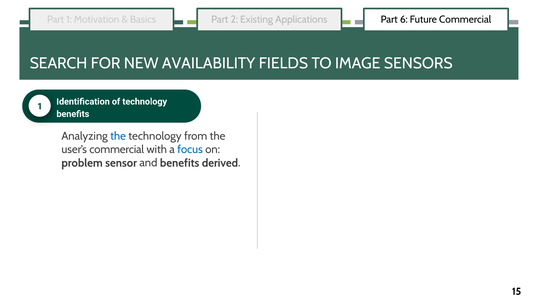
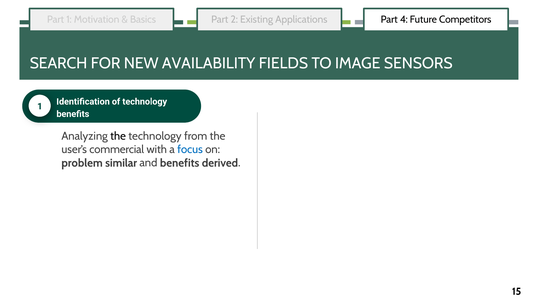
6: 6 -> 4 (404, 19)
Future Commercial: Commercial -> Competitors (465, 19)
the colour: blue -> black (118, 136)
sensor: sensor -> similar (121, 163)
